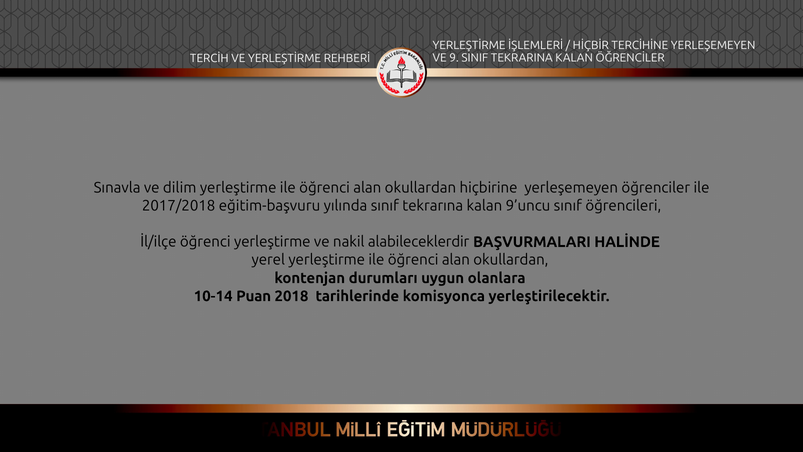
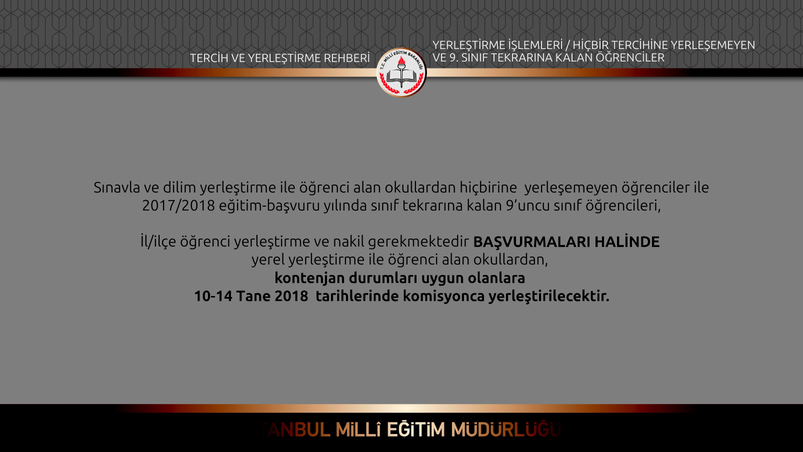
alabileceklerdir: alabileceklerdir -> gerekmektedir (419, 242)
Puan: Puan -> Tane (254, 296)
